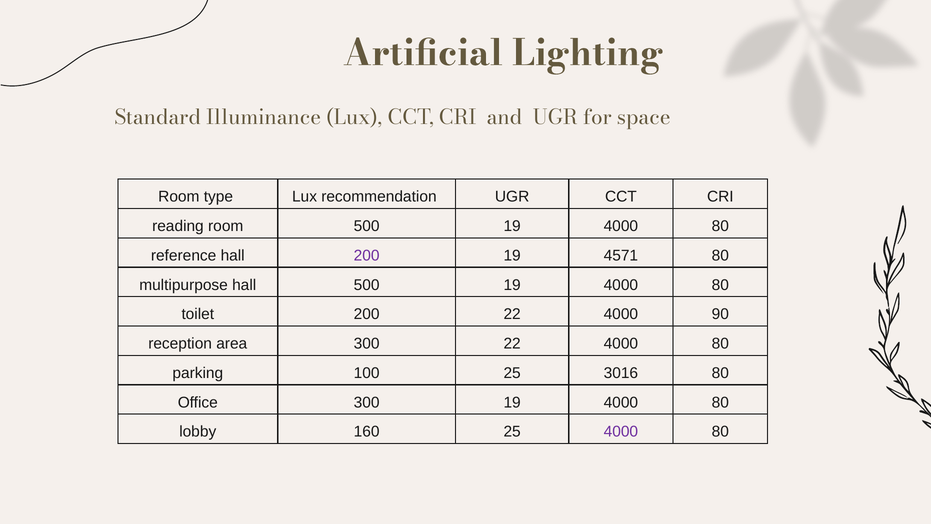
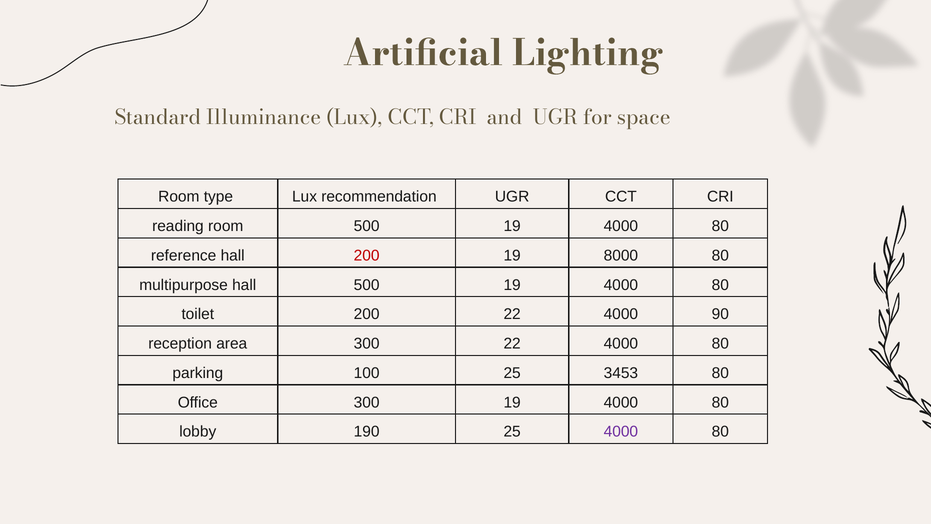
200 colour: purple -> red (367, 255)
4571: 4571 -> 8000 (621, 255)
3016: 3016 -> 3453 (621, 373)
160: 160 -> 190 (367, 432)
